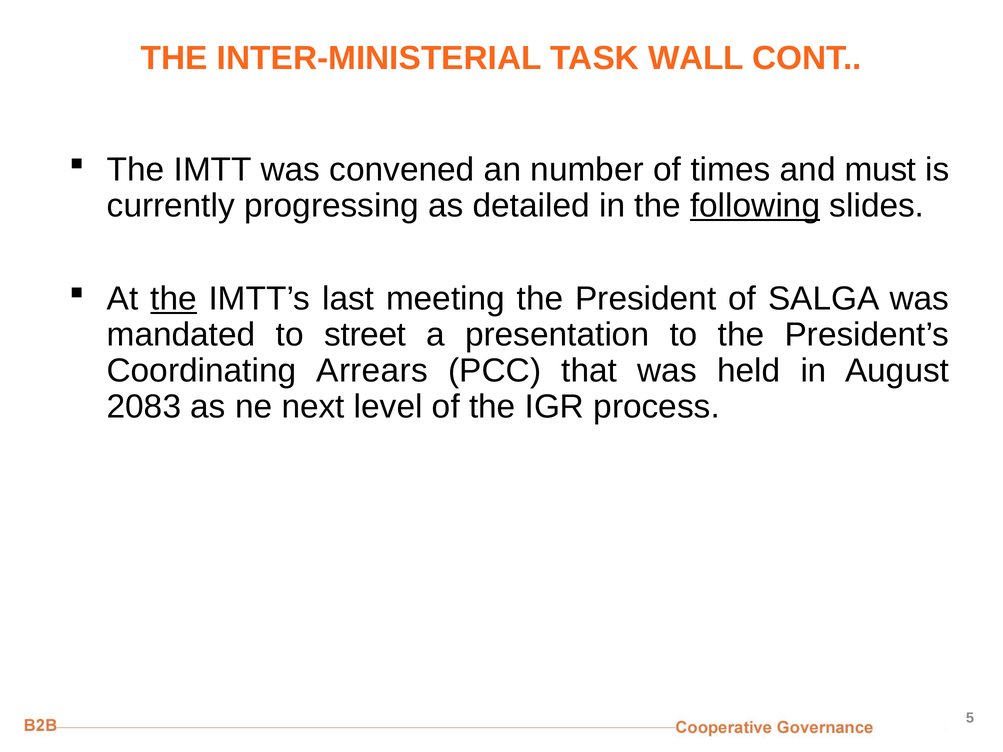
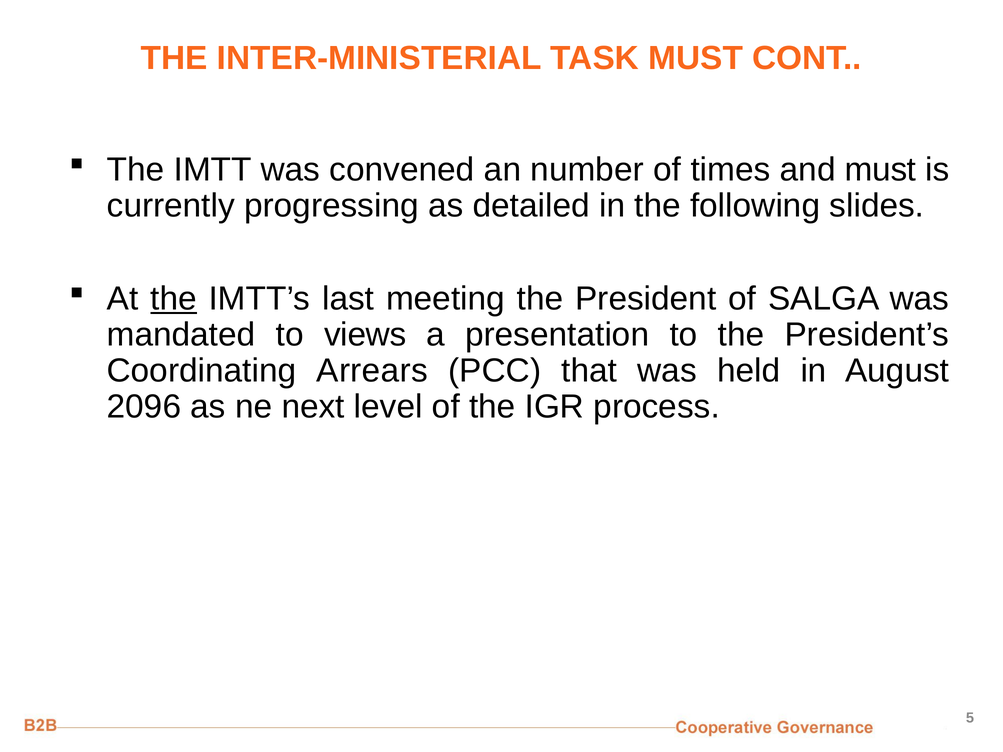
TASK WALL: WALL -> MUST (696, 58)
following underline: present -> none (755, 206)
street: street -> views (365, 335)
2083: 2083 -> 2096 (144, 407)
